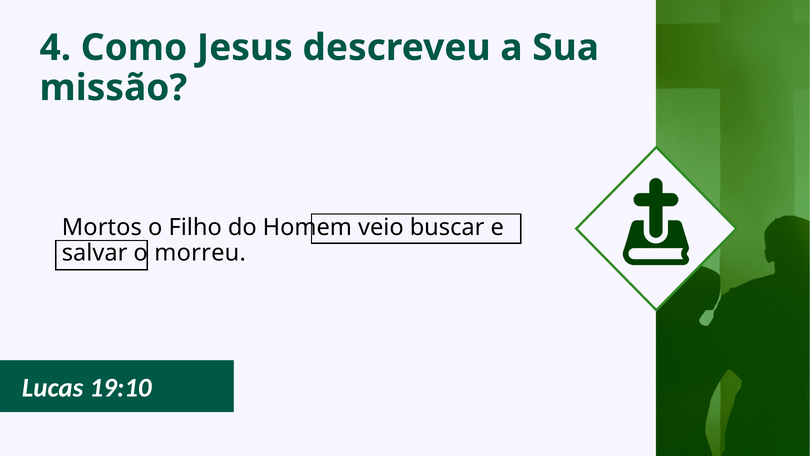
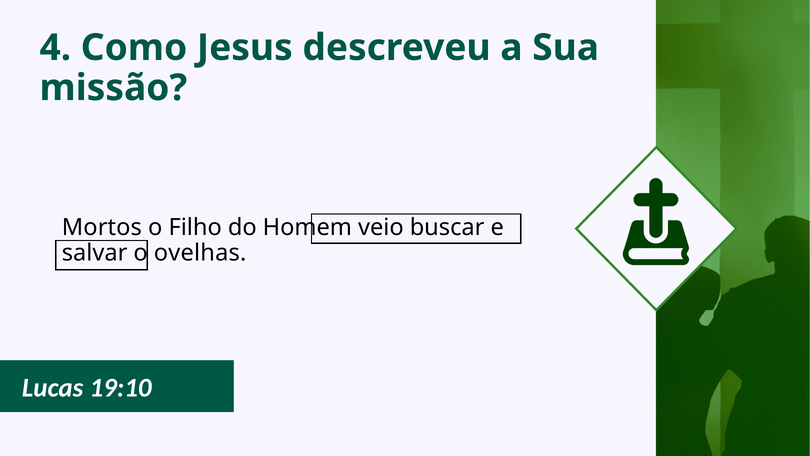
morreu: morreu -> ovelhas (200, 253)
